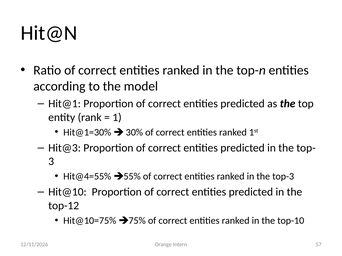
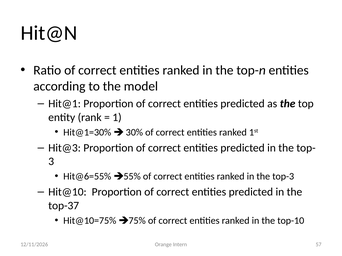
Hit@4=55%: Hit@4=55% -> Hit@6=55% (87, 177)
top-12: top-12 -> top-37 (64, 206)
